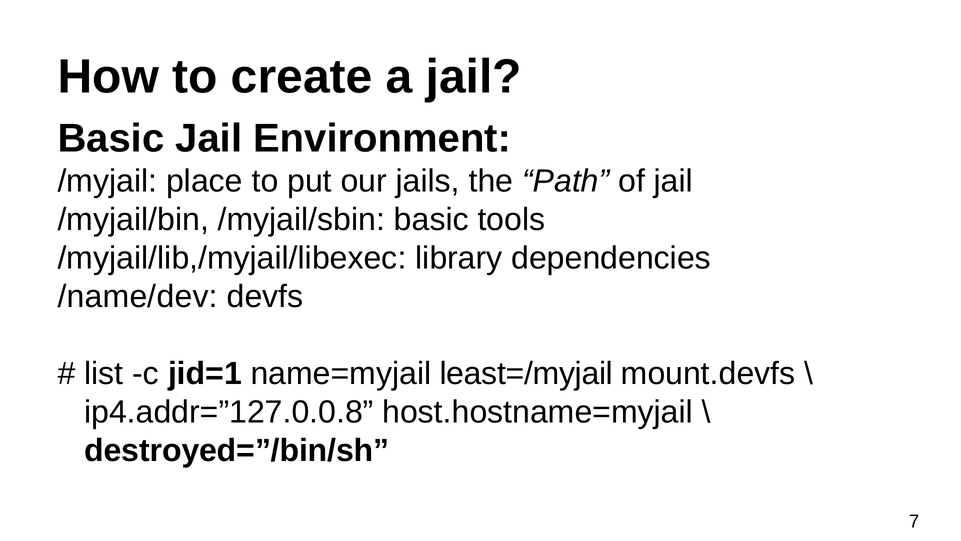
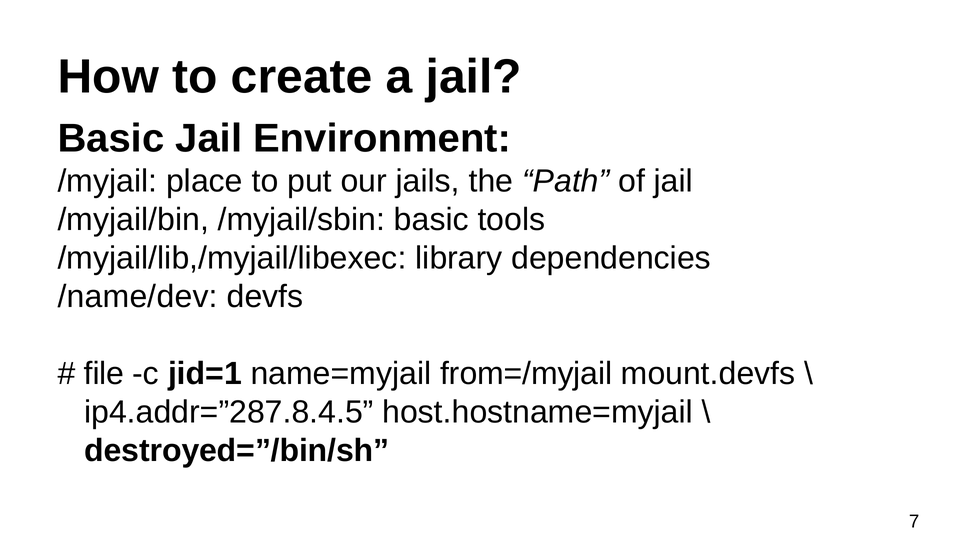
list: list -> file (104, 373)
least=/myjail: least=/myjail -> from=/myjail (526, 373)
ip4.addr=”127.0.0.8: ip4.addr=”127.0.0.8 -> ip4.addr=”287.8.4.5 (229, 412)
